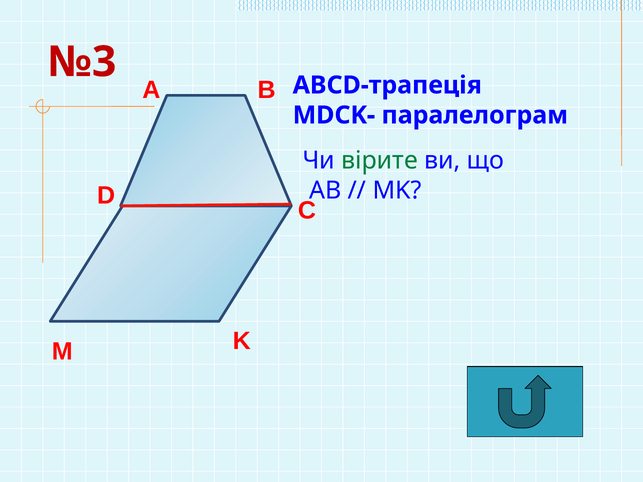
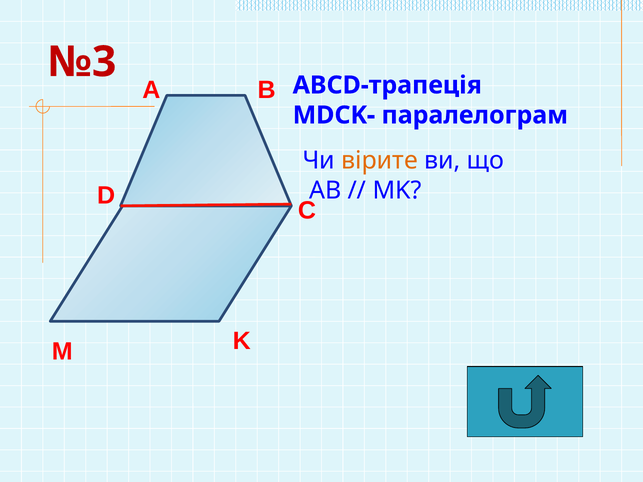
вірите colour: green -> orange (380, 161)
